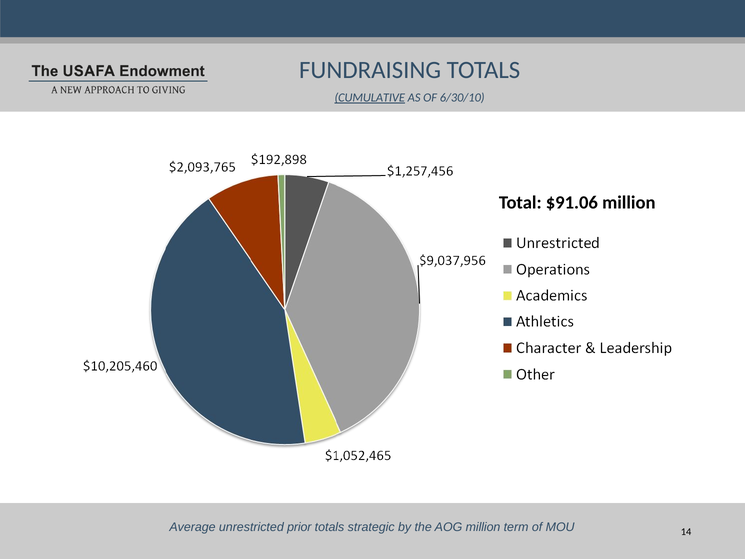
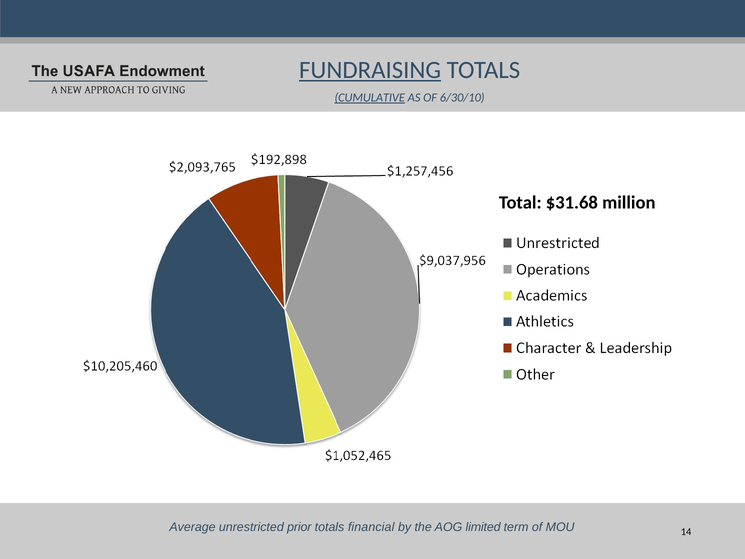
FUNDRAISING underline: none -> present (370, 70)
$91.06: $91.06 -> $31.68 (572, 202)
strategic: strategic -> financial (371, 527)
AOG million: million -> limited (483, 527)
